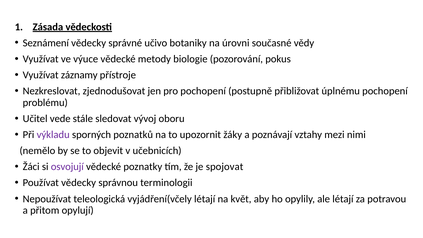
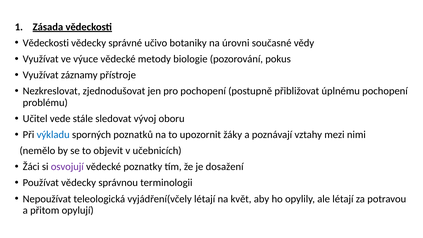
Seznámení: Seznámení -> Vědeckosti (46, 43)
výkladu colour: purple -> blue (53, 135)
spojovat: spojovat -> dosažení (225, 167)
